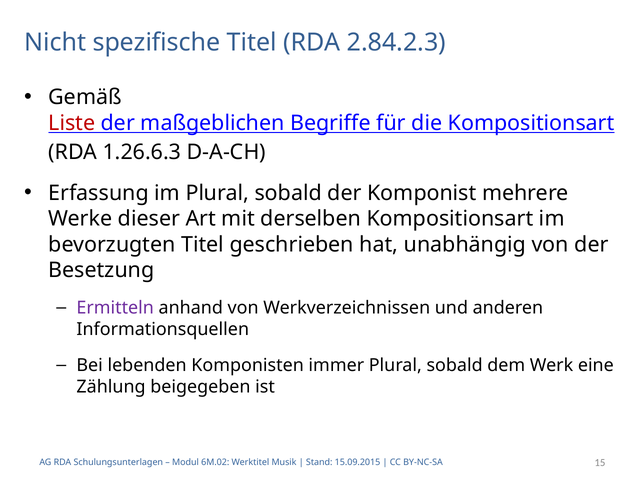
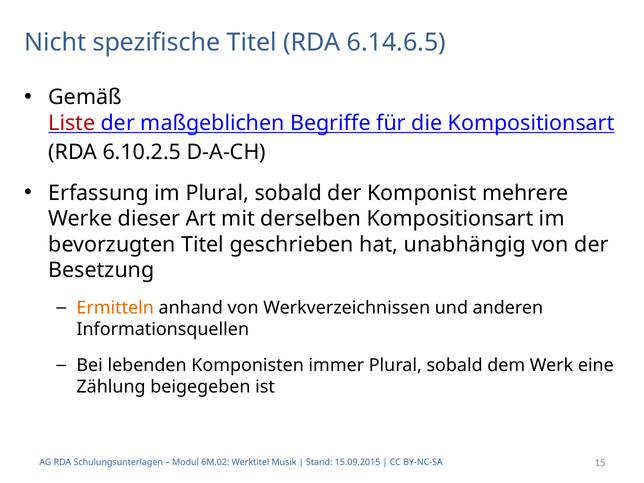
2.84.2.3: 2.84.2.3 -> 6.14.6.5 (396, 43)
1.26.6.3: 1.26.6.3 -> 6.10.2.5 (142, 152)
Ermitteln colour: purple -> orange (115, 308)
